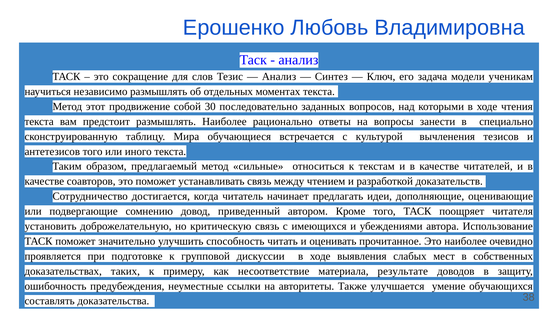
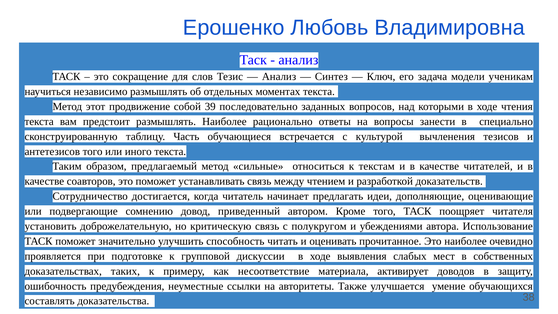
30: 30 -> 39 (210, 106)
Мира: Мира -> Часть (186, 136)
имеющихся: имеющихся -> полукругом (319, 226)
результате: результате -> активирует (403, 271)
